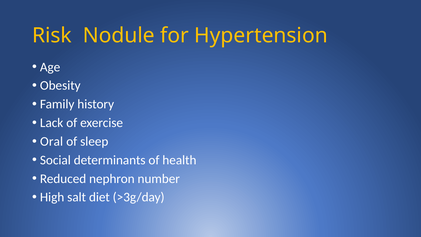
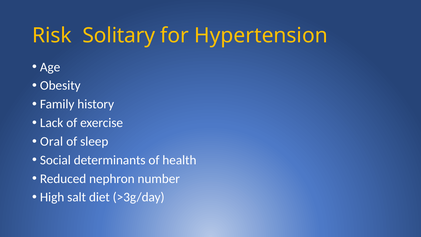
Nodule: Nodule -> Solitary (119, 35)
